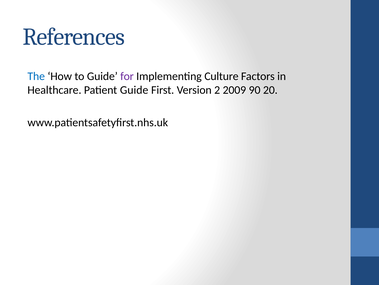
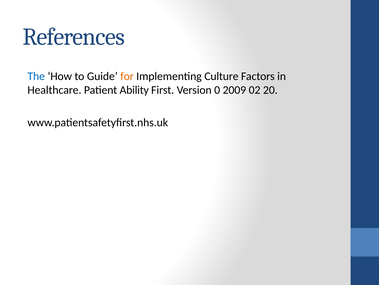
for colour: purple -> orange (127, 76)
Patient Guide: Guide -> Ability (134, 90)
2: 2 -> 0 (217, 90)
90: 90 -> 02 (255, 90)
